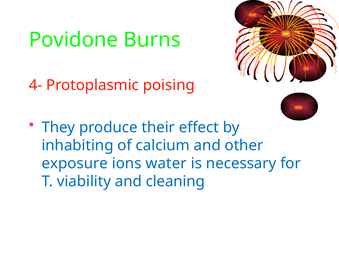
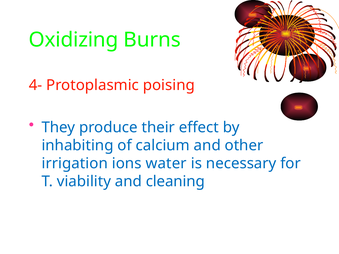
Povidone: Povidone -> Oxidizing (73, 40)
exposure: exposure -> irrigation (75, 164)
